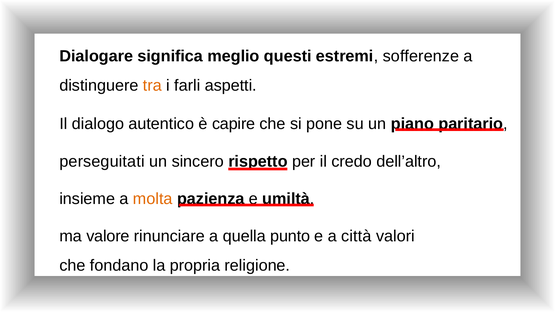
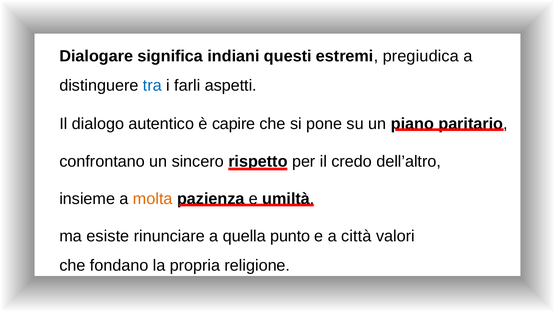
meglio: meglio -> indiani (233, 56)
sofferenze: sofferenze -> pregiudica (421, 56)
tra colour: orange -> blue (152, 85)
perseguitati: perseguitati -> confrontano (102, 161)
valore: valore -> esiste (108, 236)
